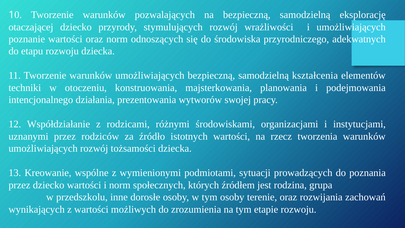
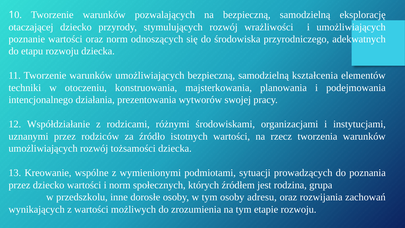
terenie: terenie -> adresu (262, 197)
